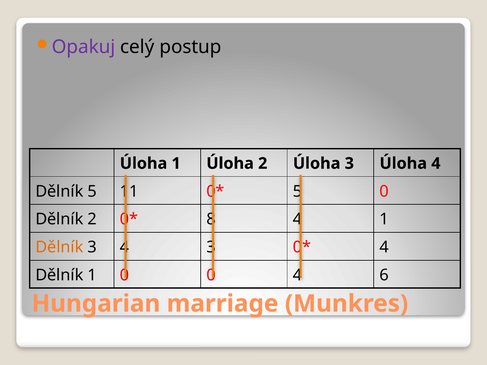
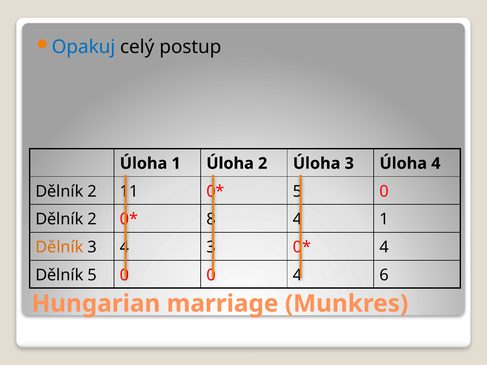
Opakuj colour: purple -> blue (84, 47)
5: 5 -> 2 (92, 191)
Dělník 1: 1 -> 5 (92, 275)
